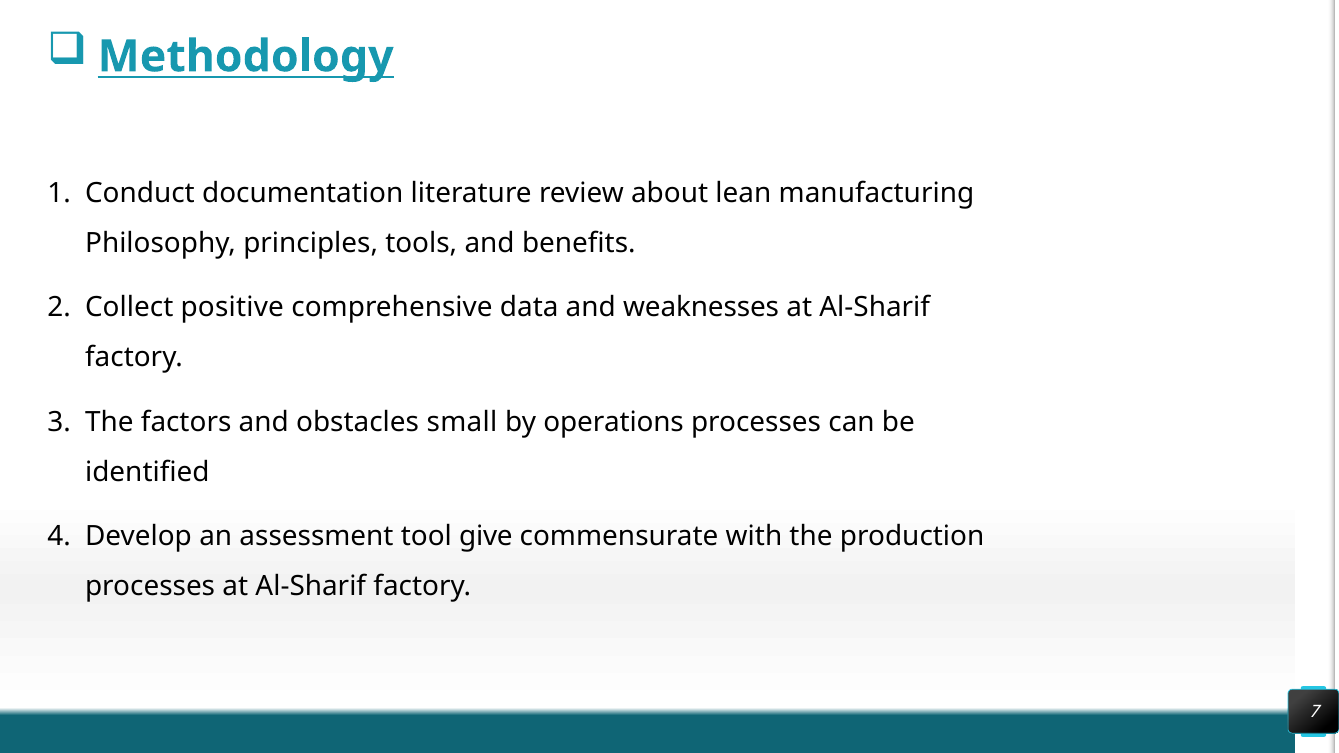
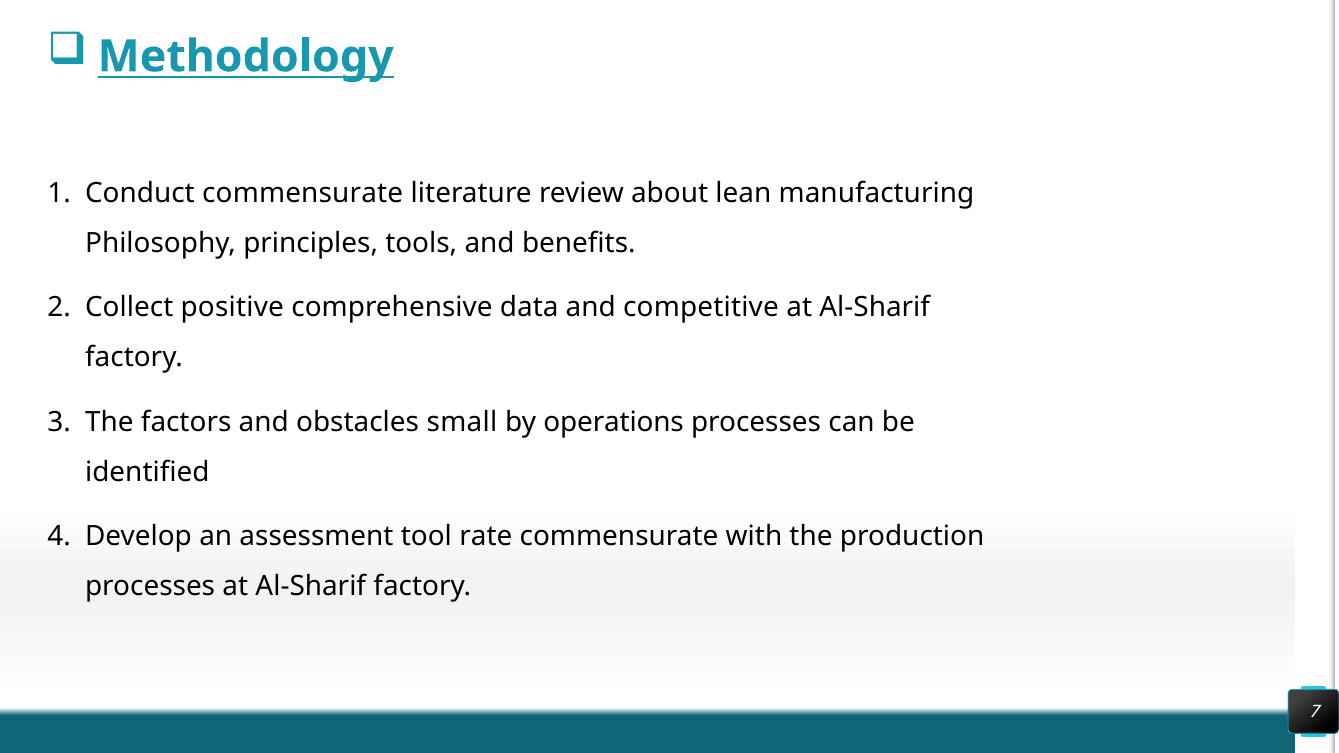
Conduct documentation: documentation -> commensurate (303, 193)
weaknesses: weaknesses -> competitive (701, 308)
give: give -> rate (486, 536)
